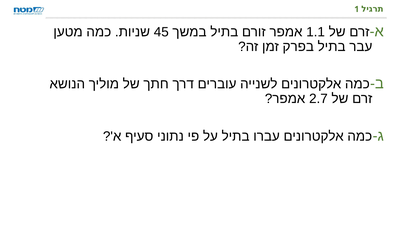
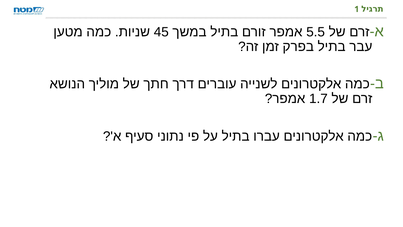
1.1: 1.1 -> 5.5 (316, 32)
2.7: 2.7 -> 1.7 (318, 99)
